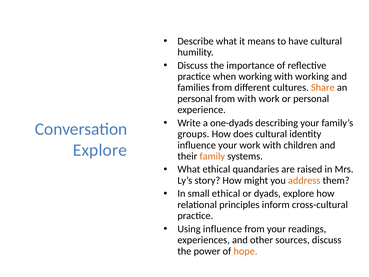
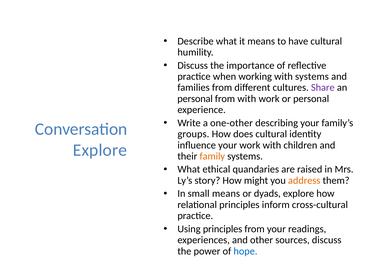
with working: working -> systems (312, 76)
Share colour: orange -> purple (323, 88)
one-dyads: one-dyads -> one-other (231, 123)
small ethical: ethical -> means (226, 193)
Using influence: influence -> principles (223, 229)
hope colour: orange -> blue (245, 251)
